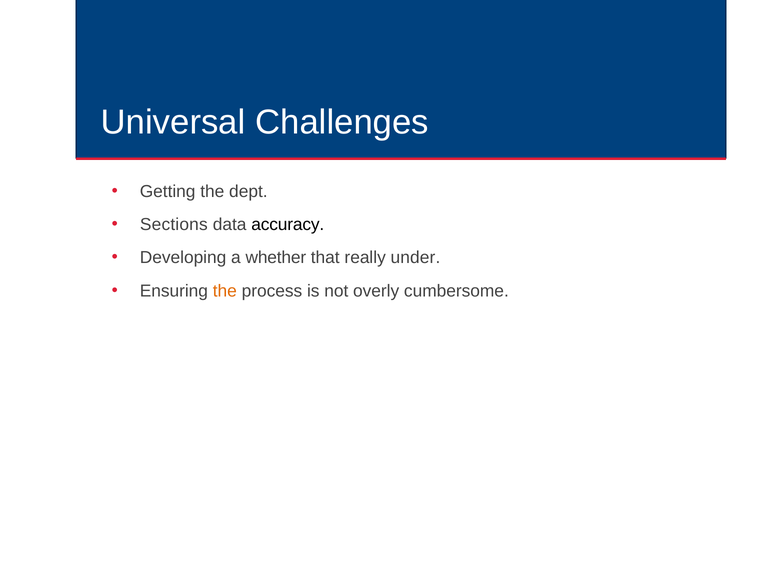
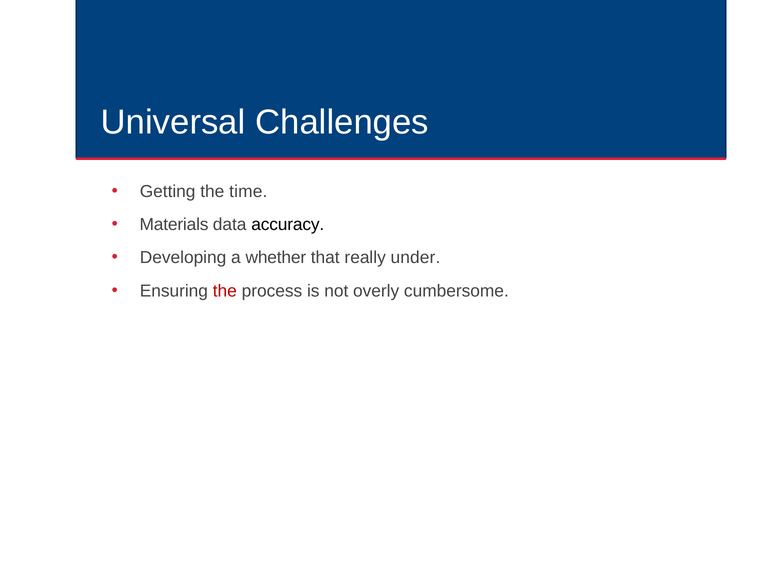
dept: dept -> time (248, 192)
Sections: Sections -> Materials (174, 225)
the colour: orange -> red (225, 291)
